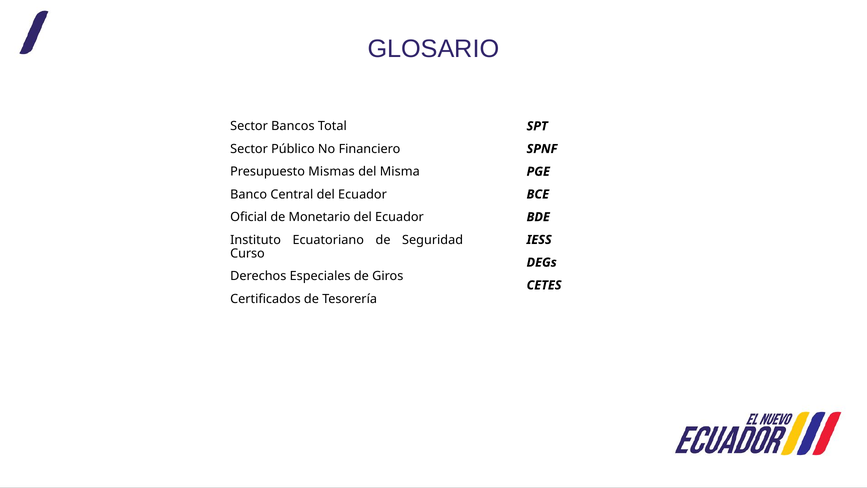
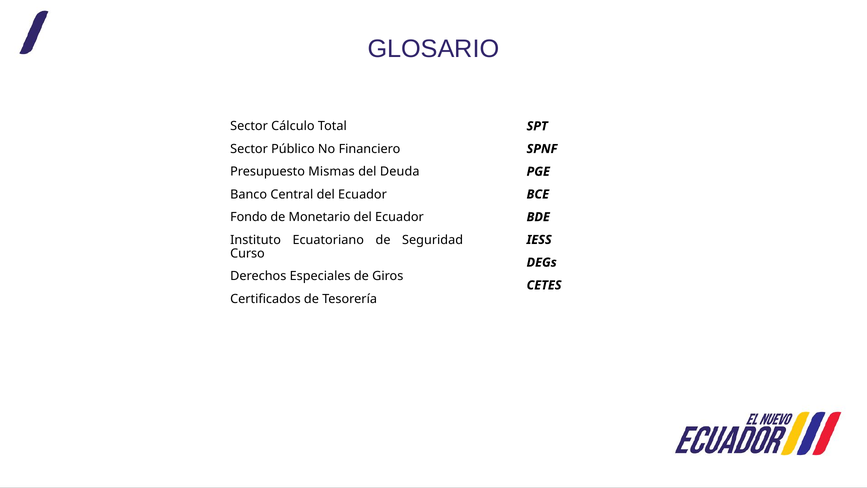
Bancos: Bancos -> Cálculo (293, 126)
Misma: Misma -> Deuda (400, 172)
Oficial: Oficial -> Fondo (249, 217)
